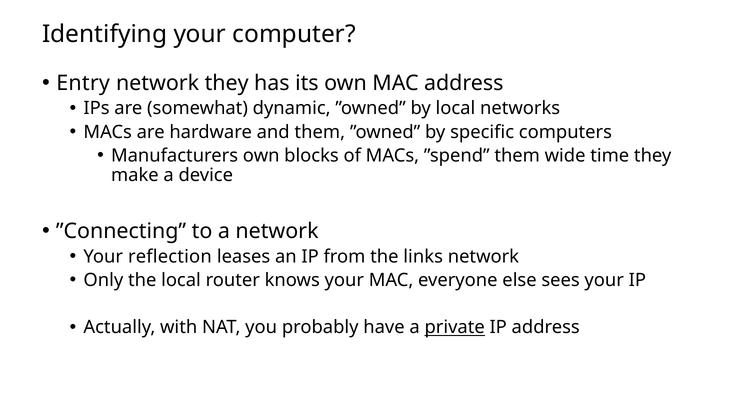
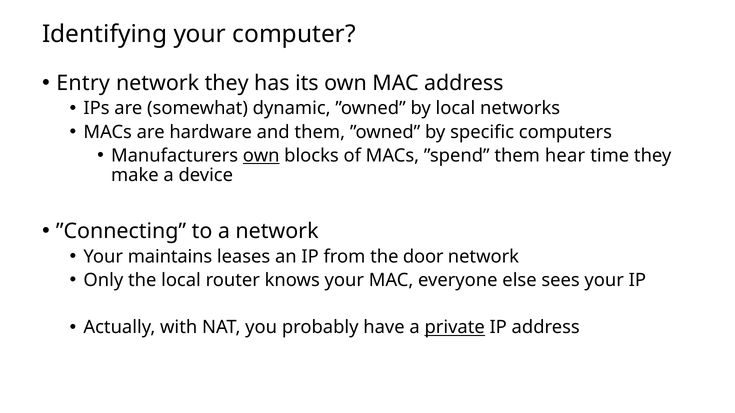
own underline: none -> present (261, 156)
wide: wide -> hear (565, 156)
reflection: reflection -> maintains (170, 257)
links: links -> door (423, 257)
